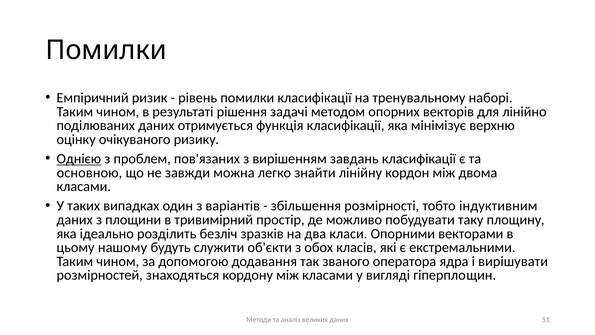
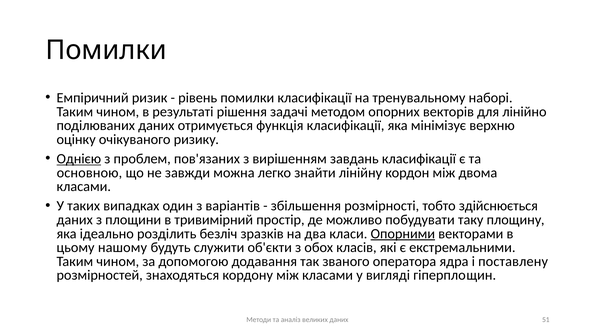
індуктивним: індуктивним -> здійснюється (498, 206)
Опорними underline: none -> present (403, 233)
вирішувати: вирішувати -> поставлену (513, 261)
